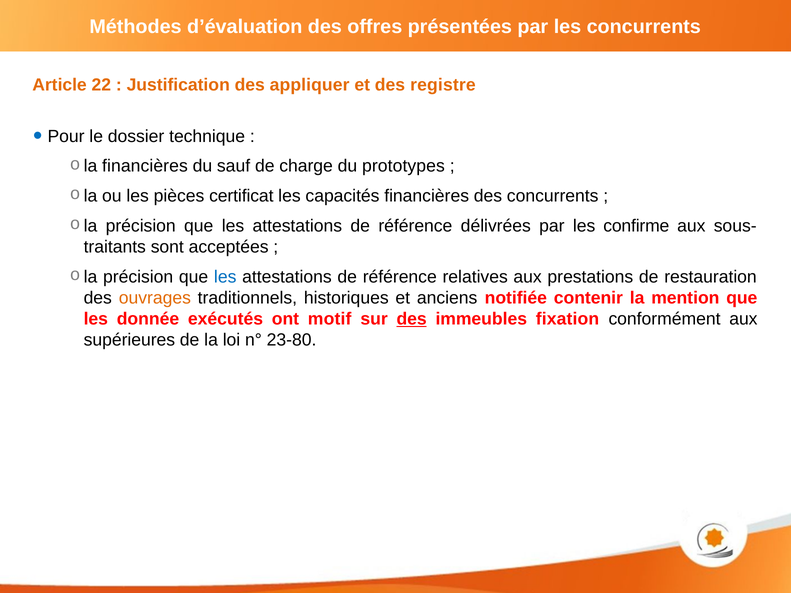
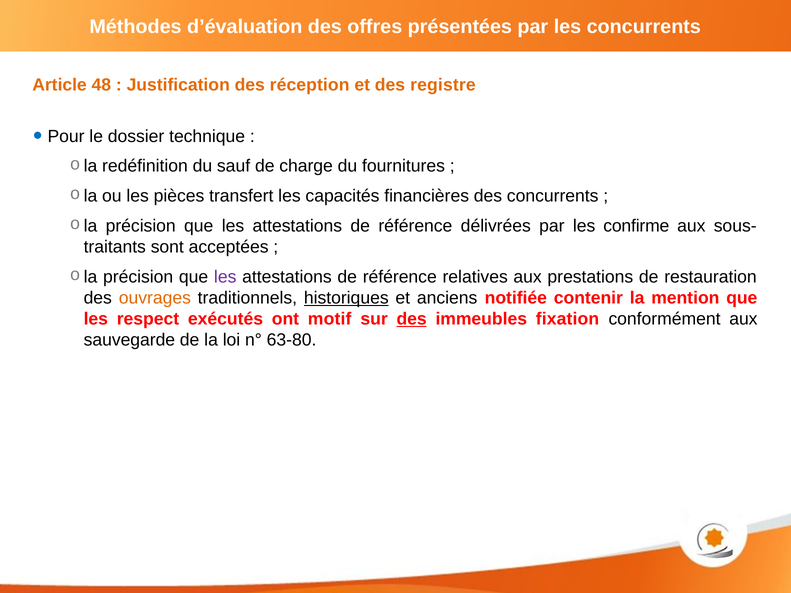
22: 22 -> 48 (101, 85)
appliquer: appliquer -> réception (310, 85)
financières: financières -> redéfinition (145, 166)
prototypes: prototypes -> fournitures (404, 166)
certificat: certificat -> transfert (241, 196)
les colour: blue -> purple (225, 277)
historiques underline: none -> present (346, 298)
donnée: donnée -> respect (148, 319)
supérieures: supérieures -> sauvegarde (129, 340)
23-80: 23-80 -> 63-80 (292, 340)
